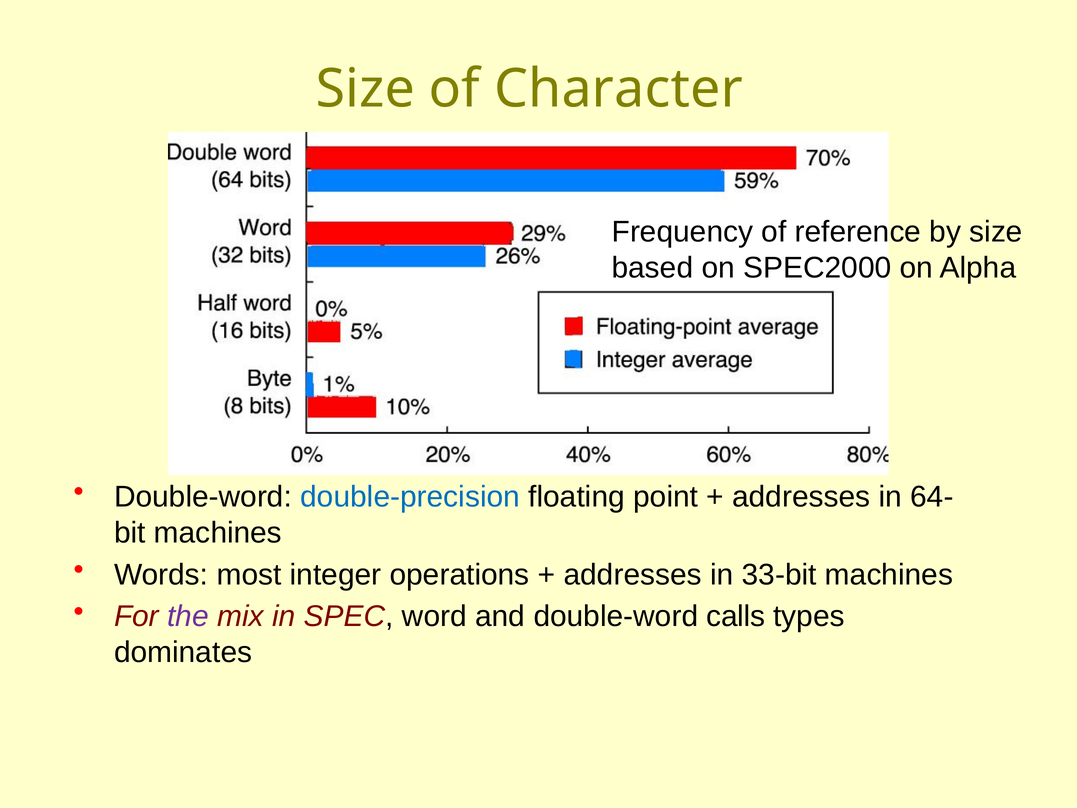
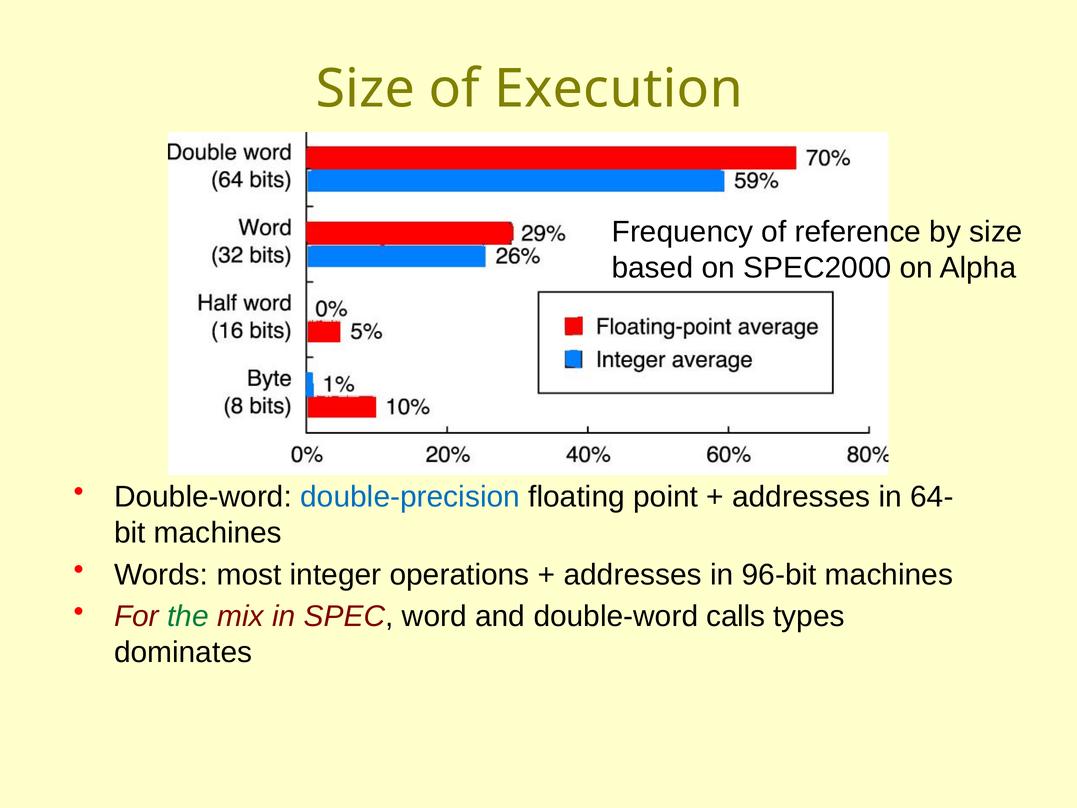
Character: Character -> Execution (618, 89)
33-bit: 33-bit -> 96-bit (779, 574)
the colour: purple -> green (188, 616)
